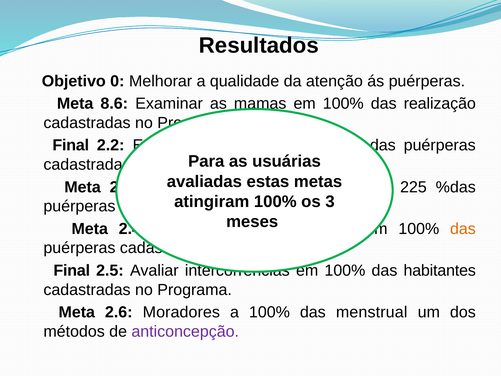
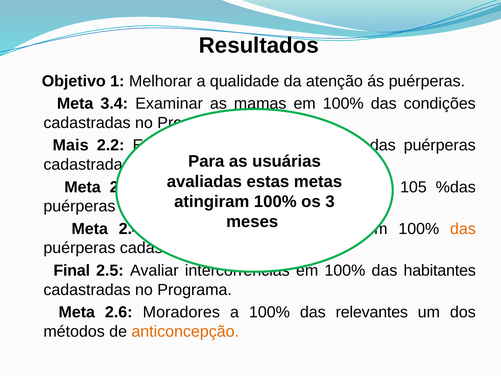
0: 0 -> 1 (117, 81)
8.6: 8.6 -> 3.4 (114, 104)
realização: realização -> condições (440, 104)
Final: Final -> Mais (71, 145)
225: 225 -> 105 (413, 187)
menstrual: menstrual -> relevantes (372, 312)
anticoncepção colour: purple -> orange (185, 331)
